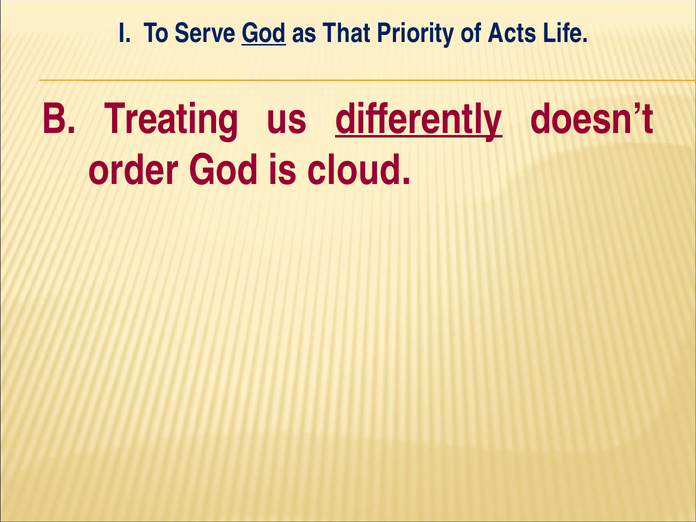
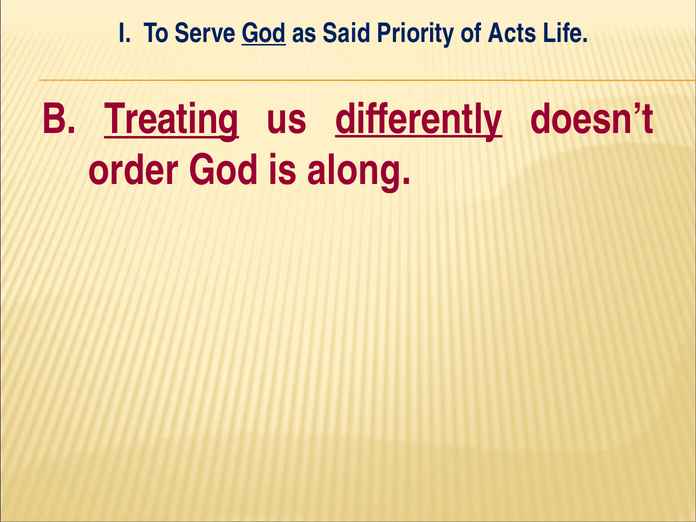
That: That -> Said (347, 33)
Treating underline: none -> present (172, 119)
cloud: cloud -> along (359, 170)
